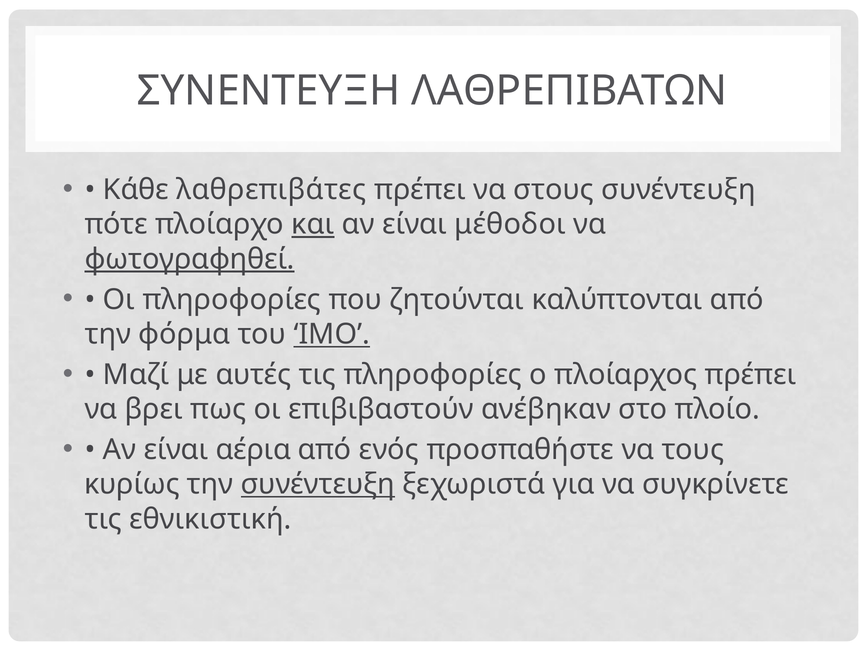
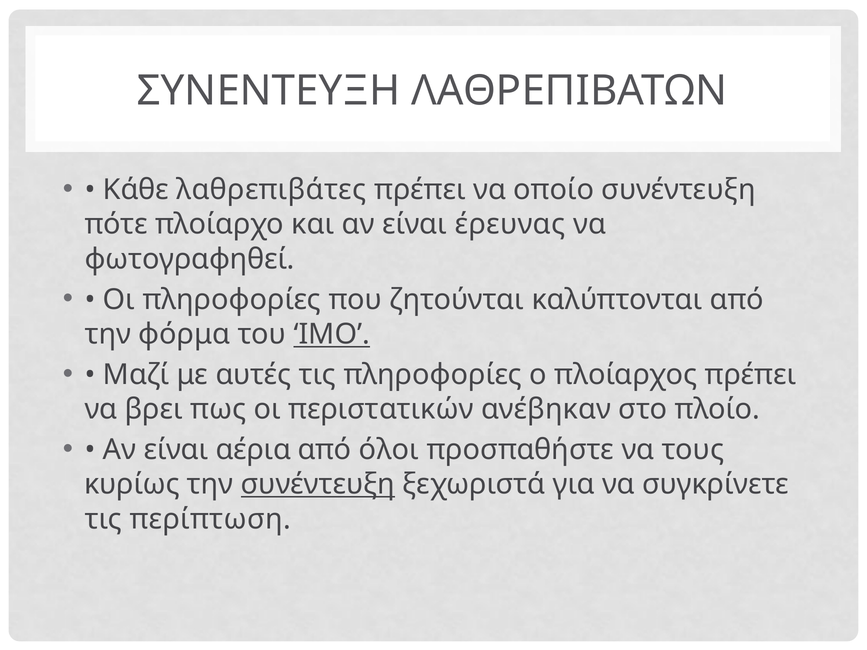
στους: στους -> οποίο (554, 190)
και underline: present -> none (313, 225)
μέθοδοι: μέθοδοι -> έρευνας (510, 225)
φωτογραφηθεί underline: present -> none (190, 259)
επιβιβαστούν: επιβιβαστούν -> περιστατικών (381, 409)
ενός: ενός -> όλοι (389, 450)
εθνικιστική: εθνικιστική -> περίπτωση (210, 519)
